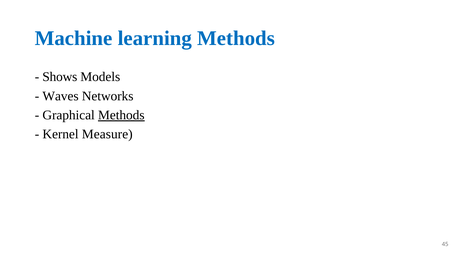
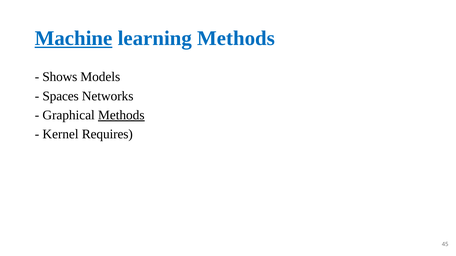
Machine underline: none -> present (74, 38)
Waves: Waves -> Spaces (61, 96)
Measure: Measure -> Requires (107, 134)
